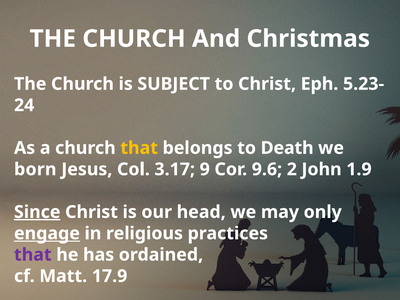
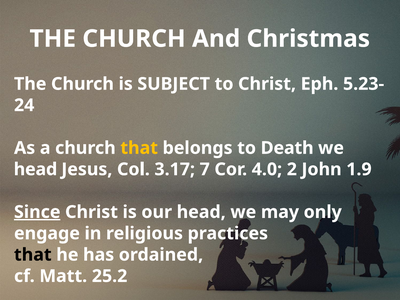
born: born -> head (35, 169)
9: 9 -> 7 (205, 169)
9.6: 9.6 -> 4.0 (267, 169)
engage underline: present -> none (47, 233)
that colour: purple -> black (33, 255)
17.9: 17.9 -> 25.2 (110, 276)
